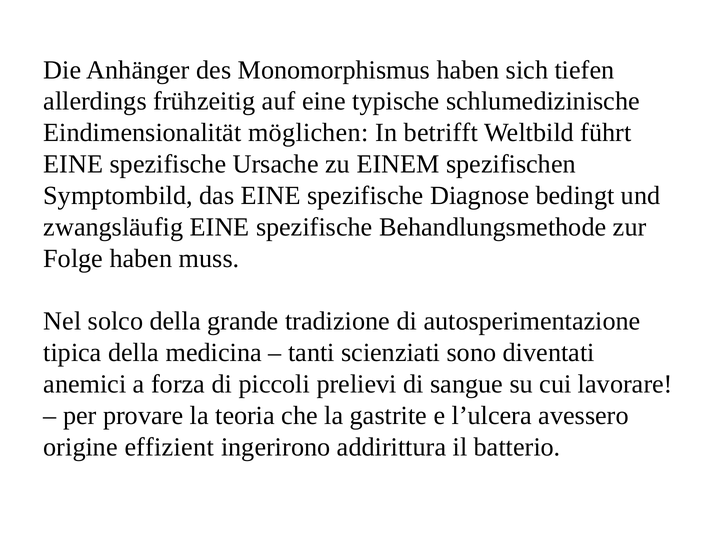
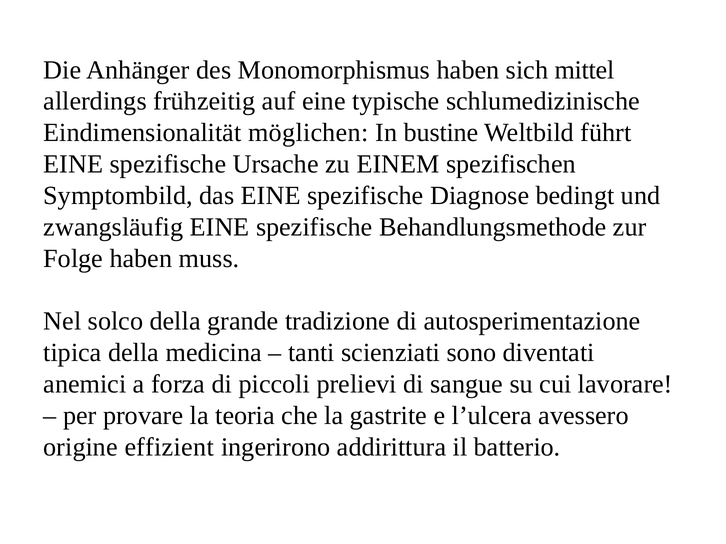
tiefen: tiefen -> mittel (585, 70)
betrifft: betrifft -> bustine (441, 133)
